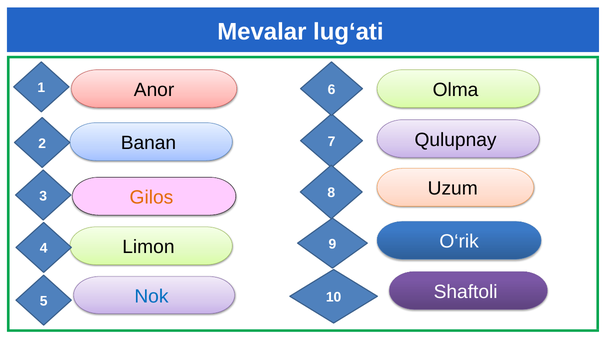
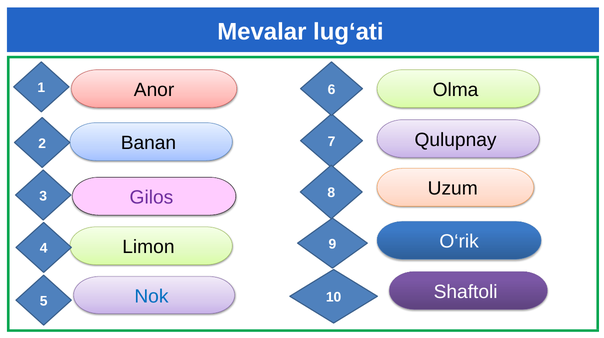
Gilos colour: orange -> purple (151, 198)
